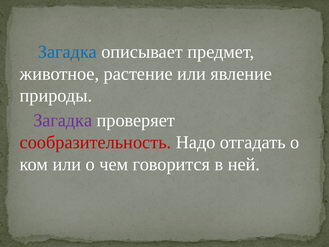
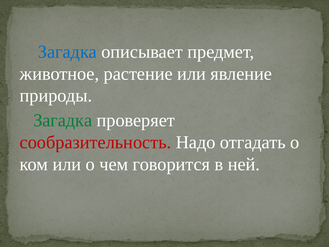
Загадка colour: purple -> green (63, 120)
